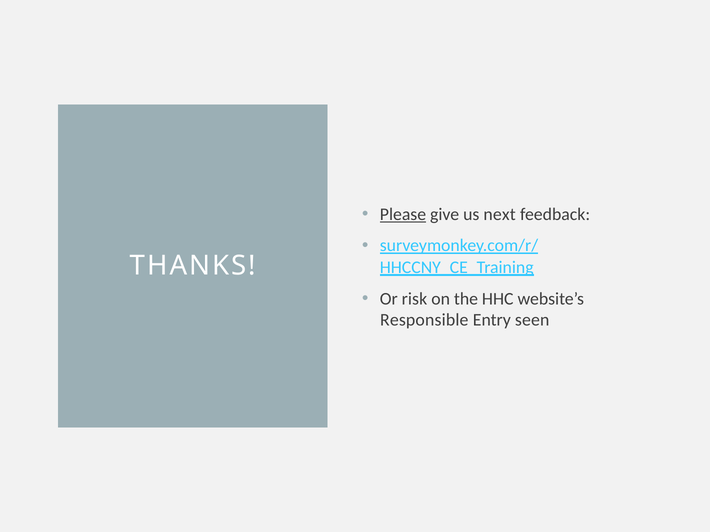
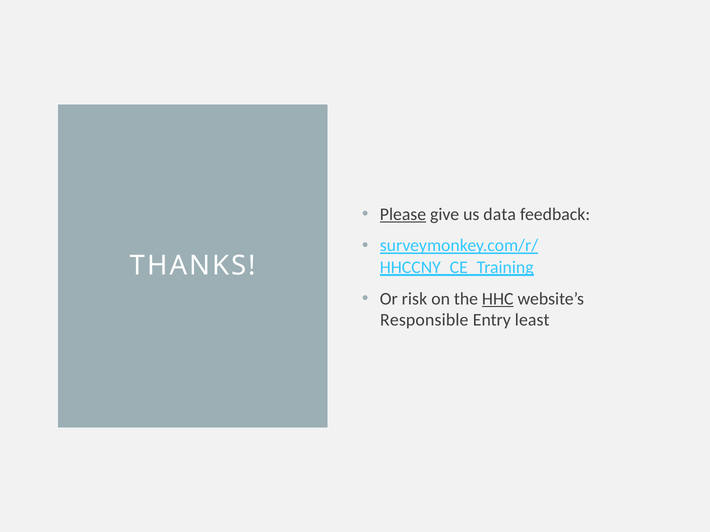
next: next -> data (500, 215)
HHC underline: none -> present (498, 299)
seen: seen -> least (532, 320)
